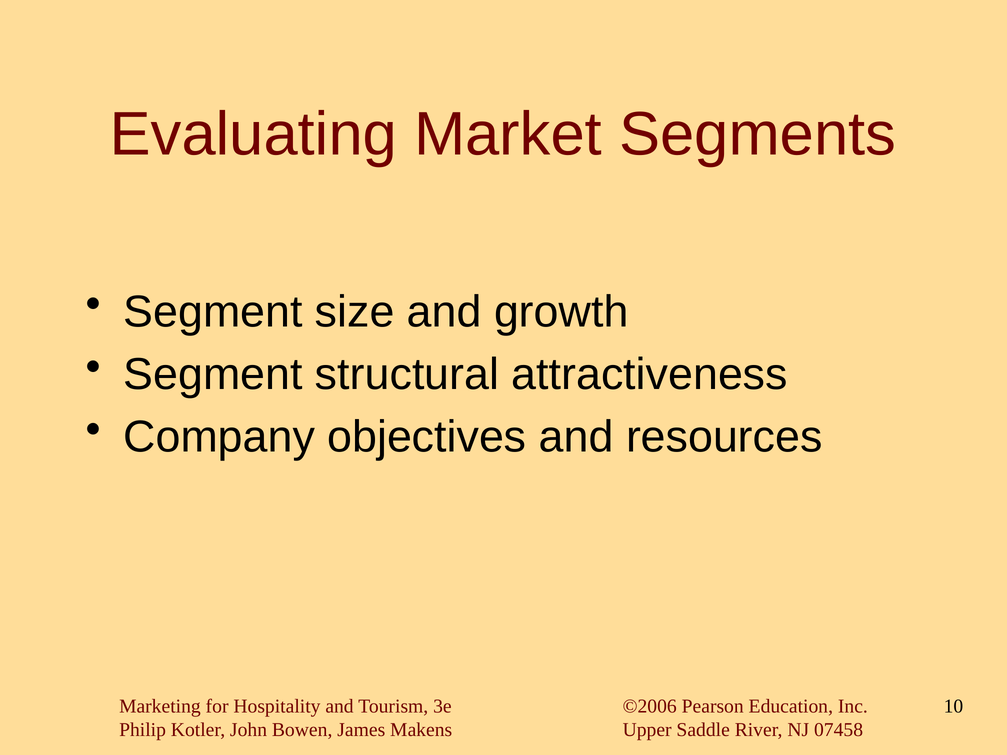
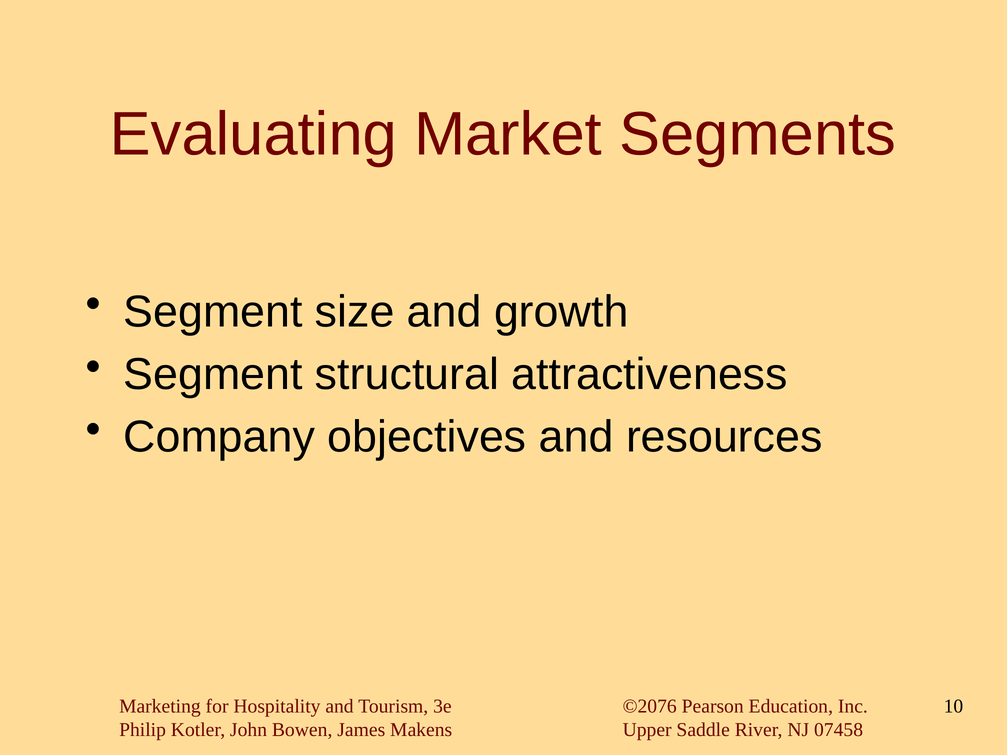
©2006: ©2006 -> ©2076 (650, 706)
